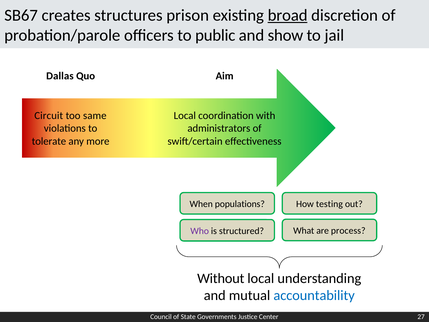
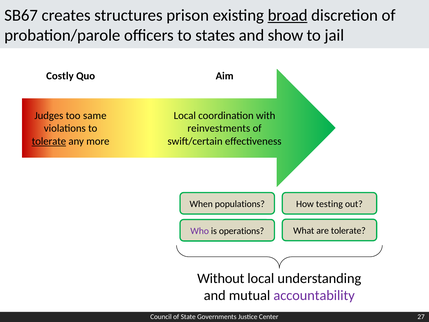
public: public -> states (215, 35)
Dallas: Dallas -> Costly (60, 76)
Circuit: Circuit -> Judges (49, 115)
administrators: administrators -> reinvestments (219, 128)
tolerate underline: none -> present (49, 141)
structured: structured -> operations (242, 231)
are process: process -> tolerate (348, 230)
accountability colour: blue -> purple (314, 295)
